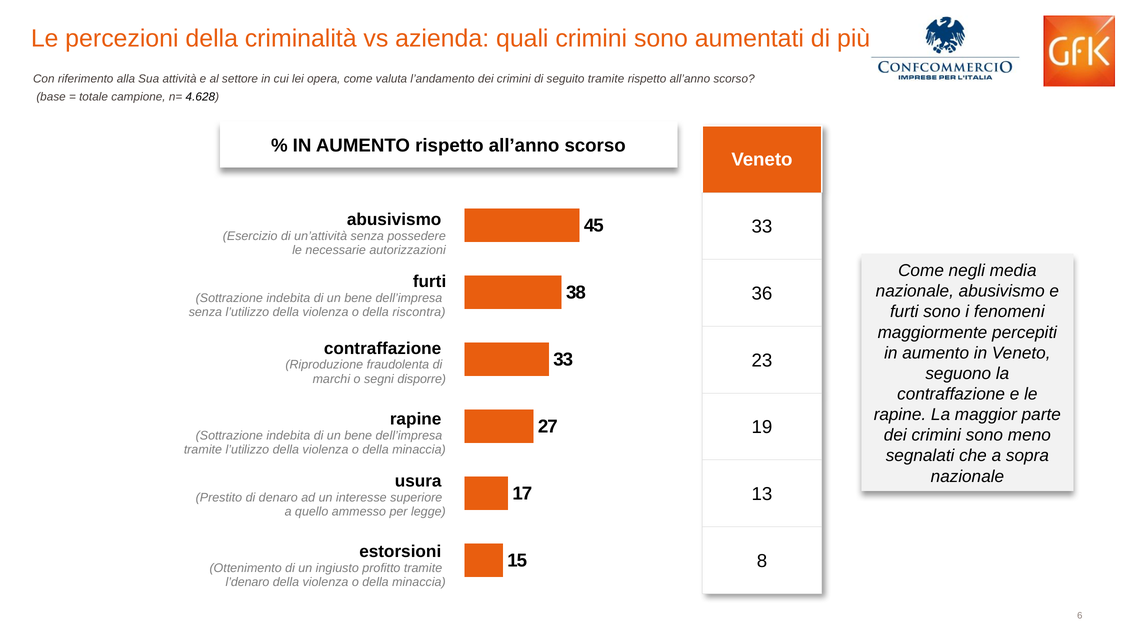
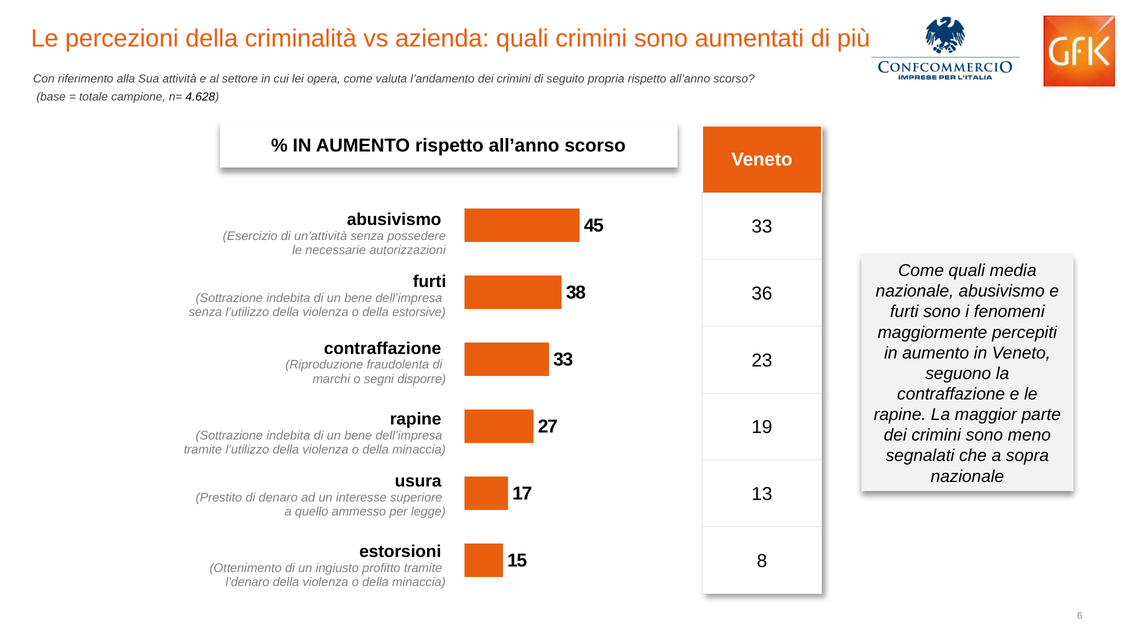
seguito tramite: tramite -> propria (606, 79)
Come negli: negli -> quali (967, 271)
riscontra: riscontra -> estorsive (419, 312)
